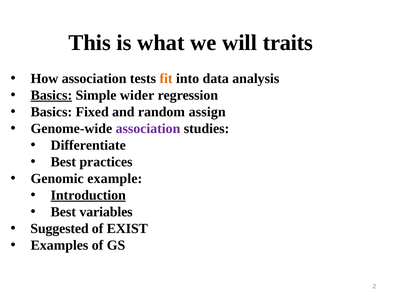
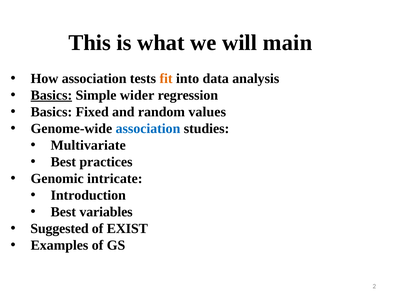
traits: traits -> main (288, 43)
assign: assign -> values (207, 112)
association colour: purple -> blue (148, 129)
Differentiate: Differentiate -> Multivariate (88, 145)
example: example -> intricate (115, 179)
Introduction underline: present -> none (88, 195)
